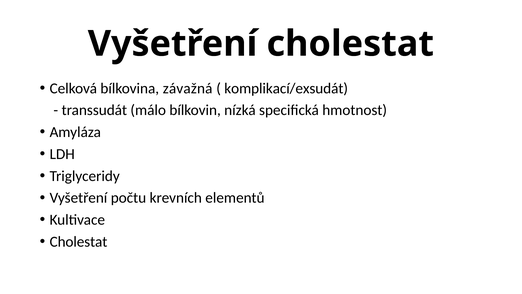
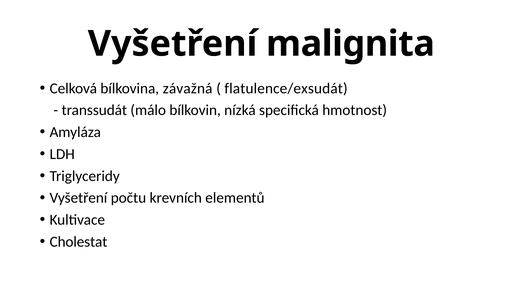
Vyšetření cholestat: cholestat -> malignita (350, 44)
komplikací/exsudát: komplikací/exsudát -> flatulence/exsudát (286, 88)
